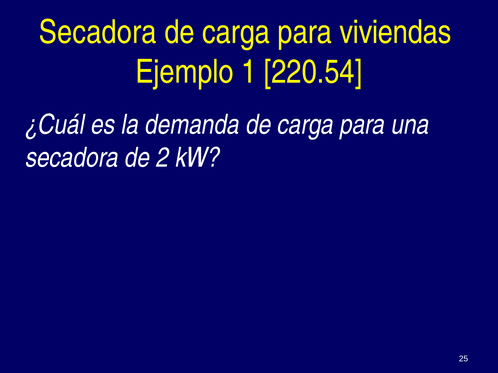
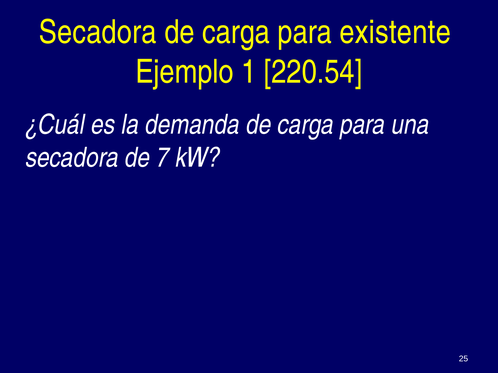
viviendas: viviendas -> existente (395, 32)
2: 2 -> 7 (163, 158)
